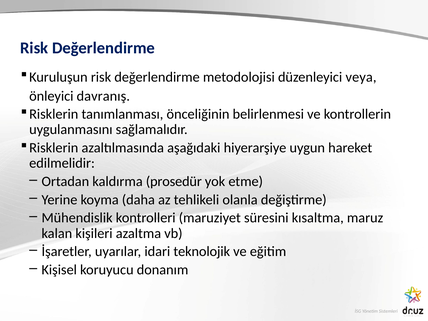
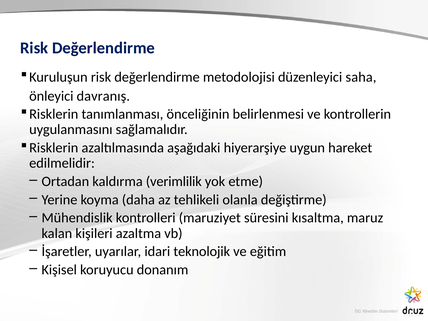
veya: veya -> saha (361, 77)
prosedür: prosedür -> verimlilik (174, 181)
